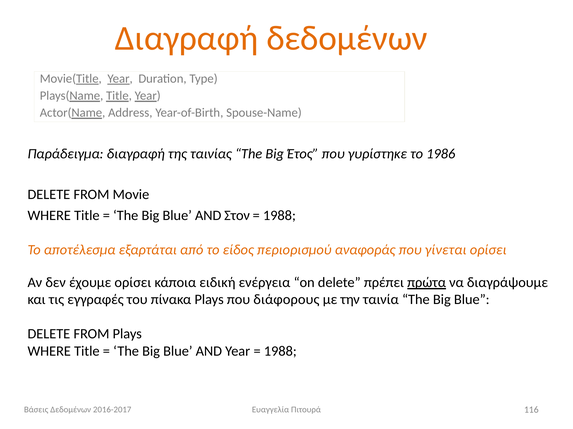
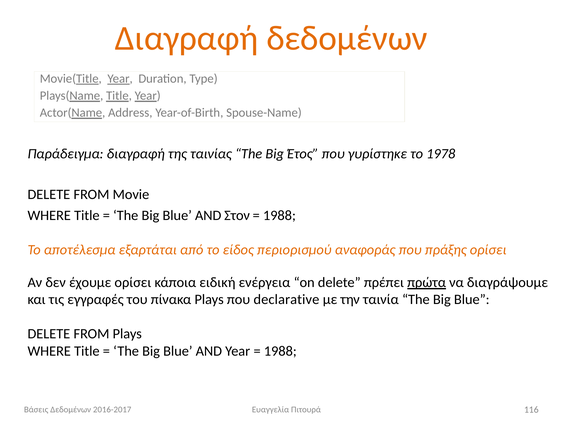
1986: 1986 -> 1978 (441, 154)
γίνεται: γίνεται -> πράξης (446, 250)
διάφορους: διάφορους -> declarative (286, 300)
